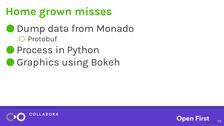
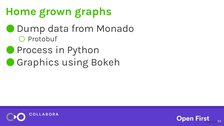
misses: misses -> graphs (93, 11)
